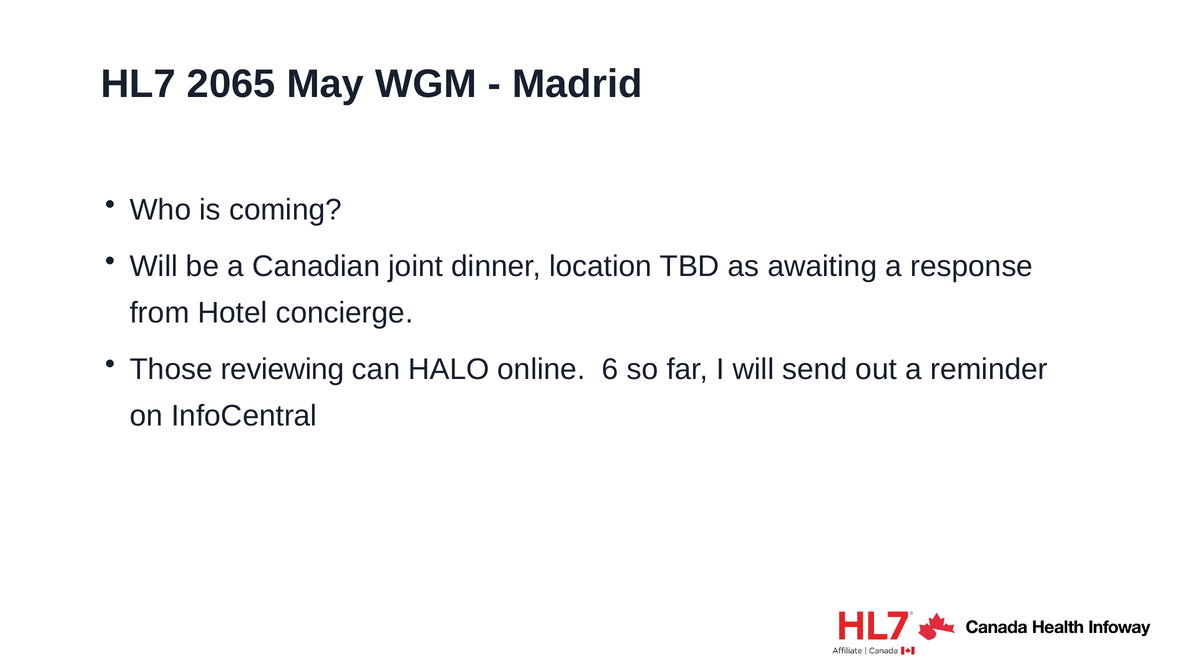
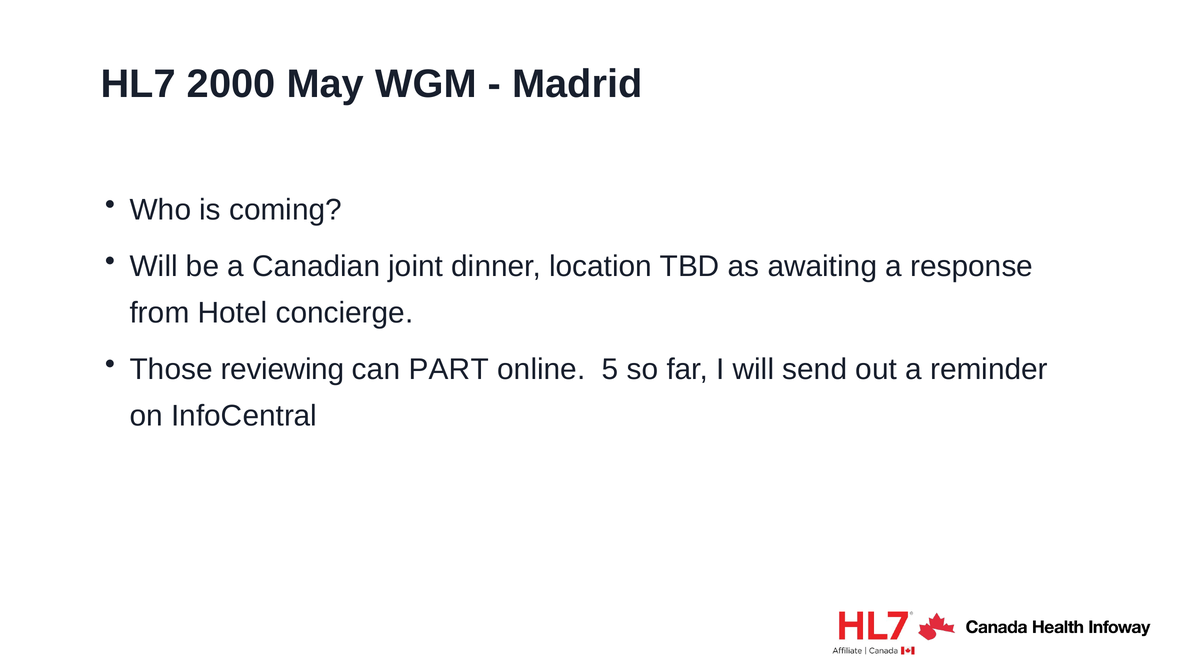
2065: 2065 -> 2000 (231, 84)
HALO: HALO -> PART (449, 369)
6: 6 -> 5 (610, 369)
